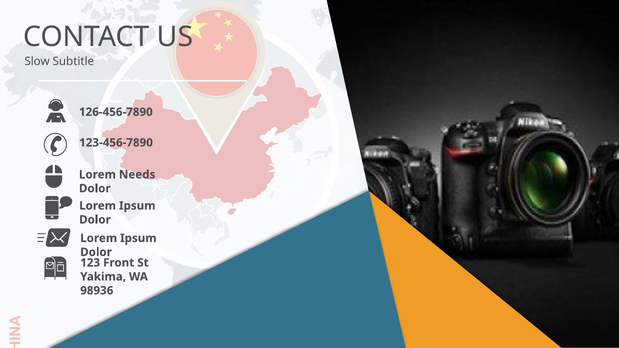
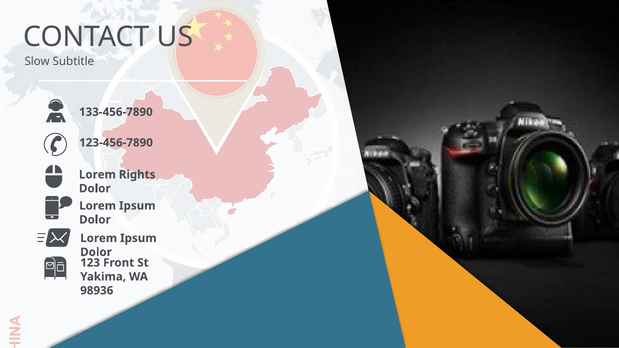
126-456-7890: 126-456-7890 -> 133-456-7890 (116, 112)
Needs: Needs -> Rights (137, 175)
